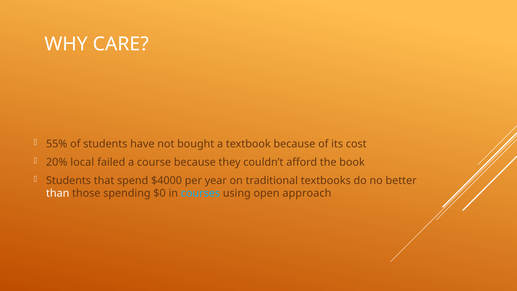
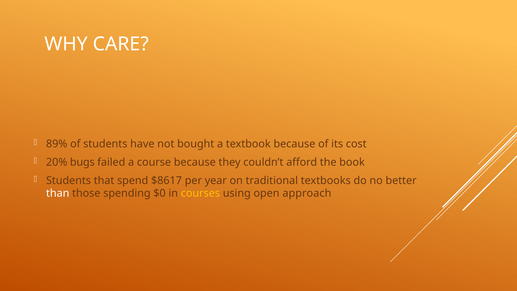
55%: 55% -> 89% (57, 144)
local: local -> bugs (82, 162)
$4000: $4000 -> $8617 (167, 180)
courses colour: light blue -> yellow (200, 193)
